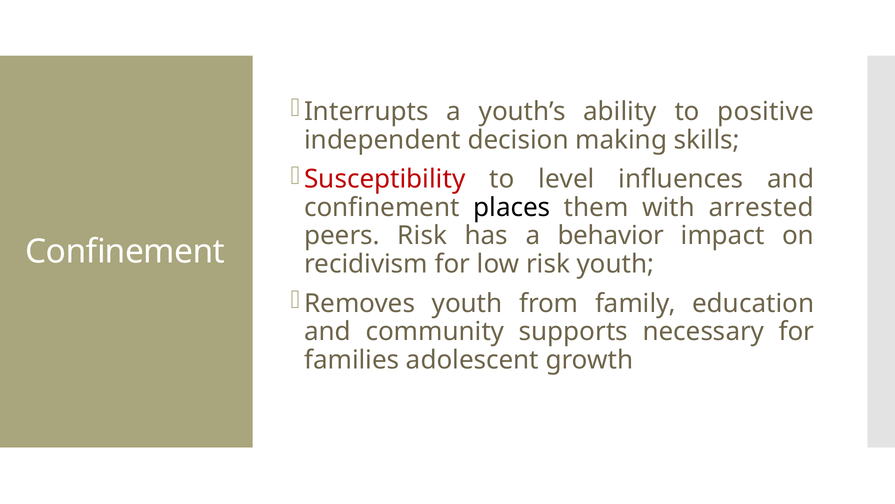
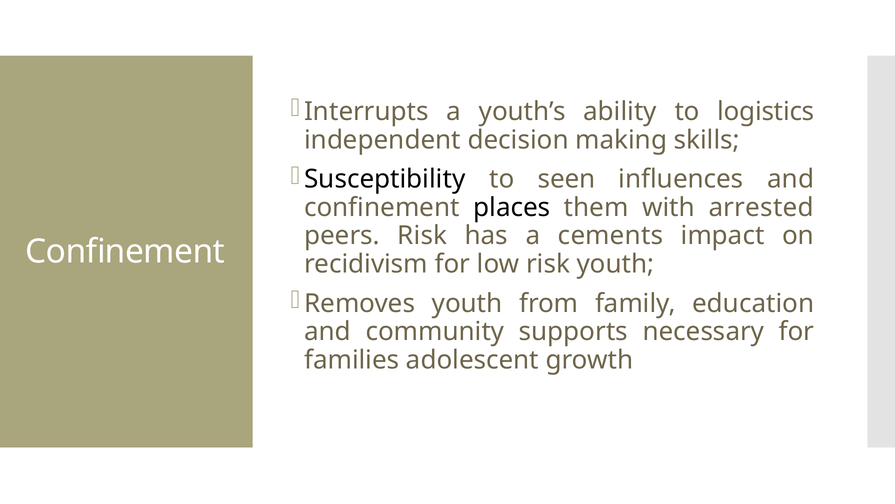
positive: positive -> logistics (766, 112)
Susceptibility colour: red -> black (385, 179)
level: level -> seen (567, 179)
behavior: behavior -> cements (611, 236)
